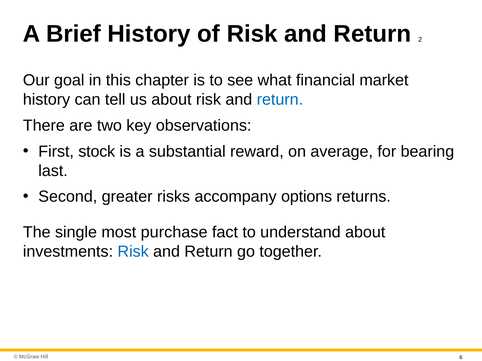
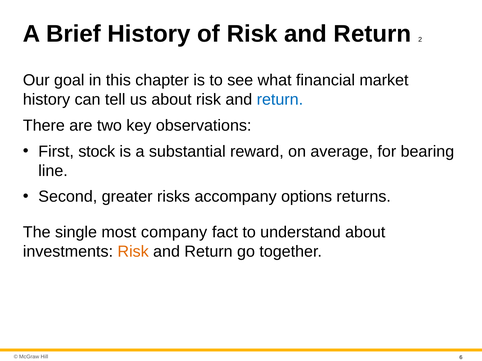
last: last -> line (53, 171)
purchase: purchase -> company (174, 233)
Risk colour: blue -> orange (133, 252)
